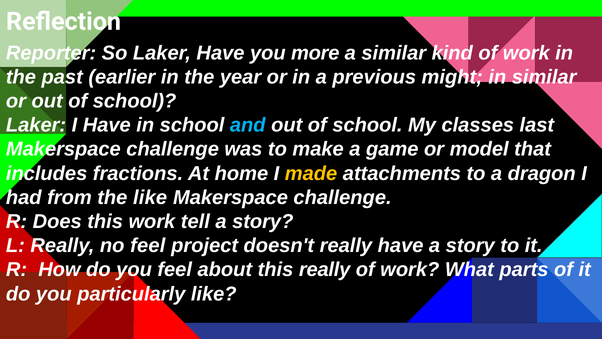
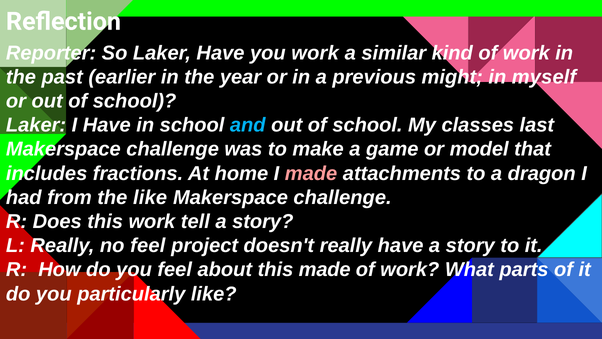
you more: more -> work (315, 53)
in similar: similar -> myself (544, 77)
made colour: yellow -> pink (311, 173)
this really: really -> made (325, 270)
